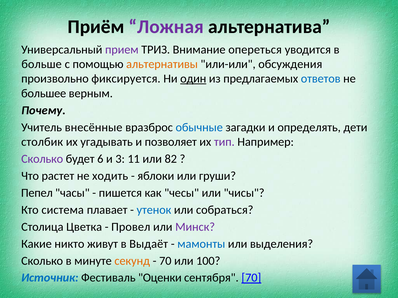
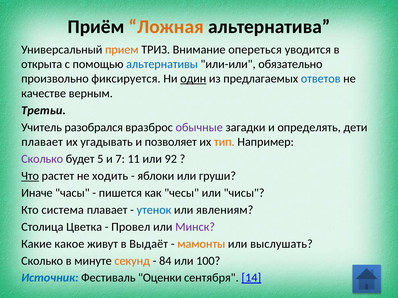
Ложная colour: purple -> orange (166, 27)
прием colour: purple -> orange (122, 50)
больше: больше -> открыта (42, 64)
альтернативы colour: orange -> blue (162, 64)
обсуждения: обсуждения -> обязательно (290, 64)
большее: большее -> качестве (44, 93)
Почему: Почему -> Третьи (43, 110)
внесённые: внесённые -> разобрался (94, 127)
обычные colour: blue -> purple (199, 127)
столбик: столбик -> плавает (42, 142)
тип colour: purple -> orange (224, 142)
6: 6 -> 5 (100, 159)
3: 3 -> 7 (120, 159)
82: 82 -> 92 (171, 159)
Что underline: none -> present (30, 176)
Пепел: Пепел -> Иначе (37, 193)
собраться: собраться -> явлениям (225, 210)
никто: никто -> какое (69, 244)
мамонты colour: blue -> orange (201, 244)
выделения: выделения -> выслушать (281, 244)
70: 70 -> 84 (165, 261)
сентября 70: 70 -> 14 (251, 278)
